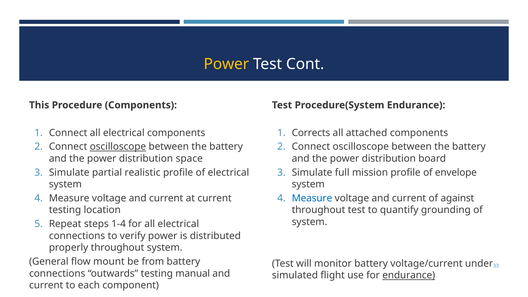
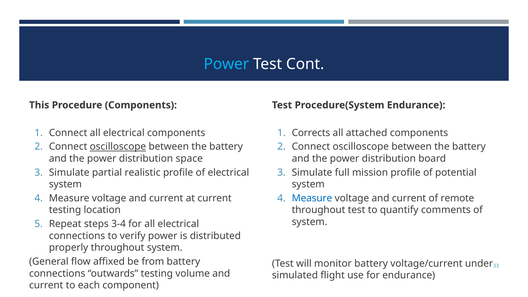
Power colour: yellow -> light blue (226, 64)
envelope: envelope -> potential (456, 172)
against: against -> remote (457, 198)
grounding: grounding -> comments (446, 210)
1-4: 1-4 -> 3-4 (119, 224)
mount: mount -> affixed (109, 262)
manual: manual -> volume (193, 273)
endurance underline: present -> none (409, 275)
